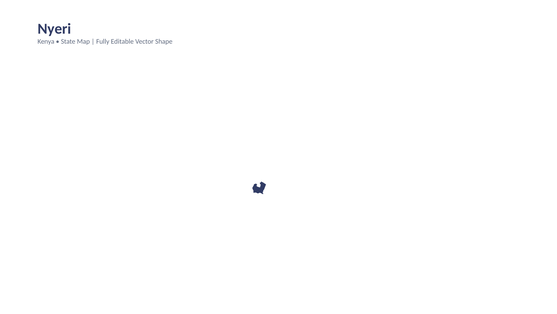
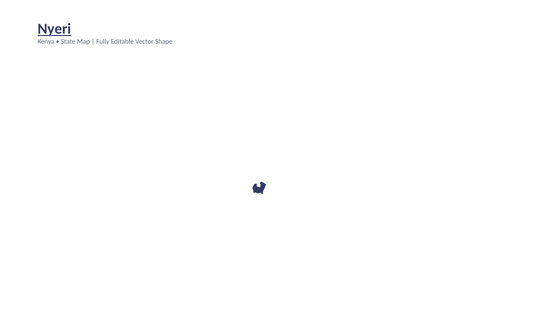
Nyeri underline: none -> present (54, 29)
